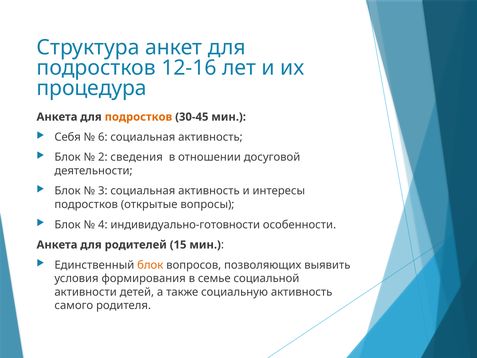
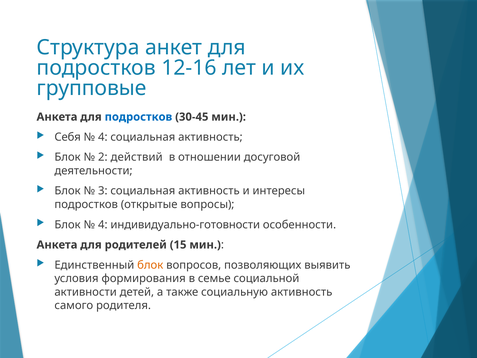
процедура: процедура -> групповые (92, 88)
подростков colour: orange -> blue (138, 117)
6: 6 -> 4 (103, 137)
сведения: сведения -> действий (137, 157)
